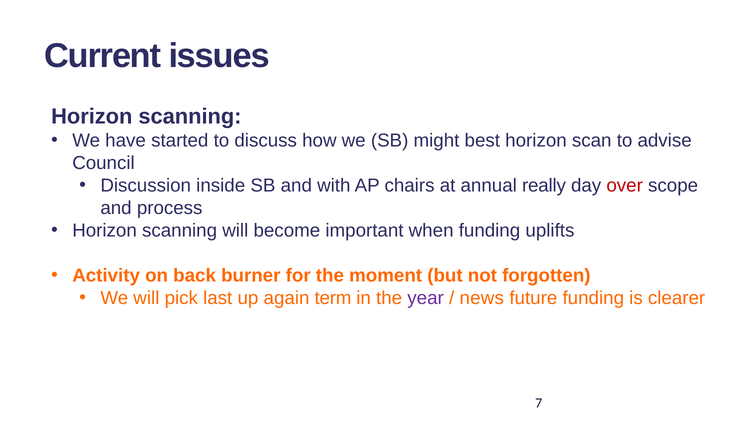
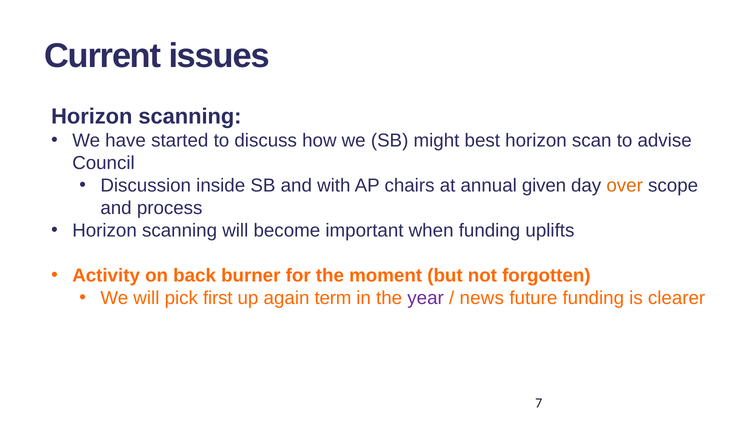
really: really -> given (544, 186)
over colour: red -> orange (625, 186)
last: last -> first (218, 298)
